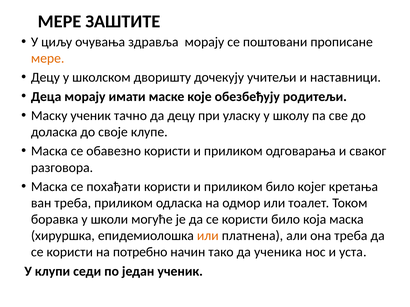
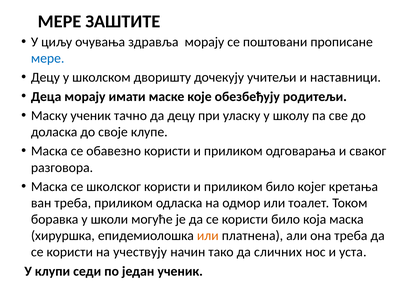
мере colour: orange -> blue (48, 58)
похађати: похађати -> школског (114, 187)
потребно: потребно -> учествују (140, 252)
ученика: ученика -> сличних (278, 252)
